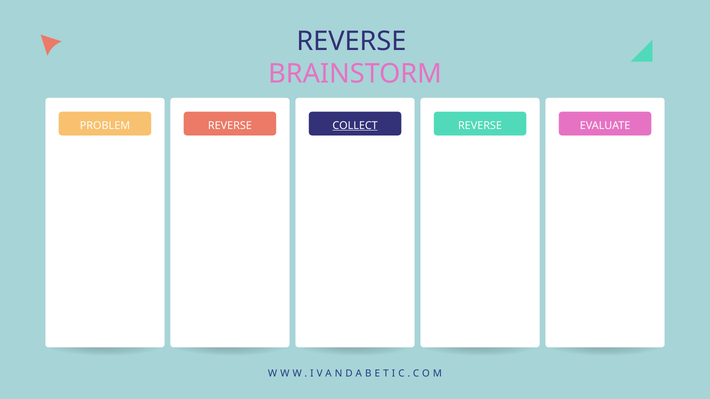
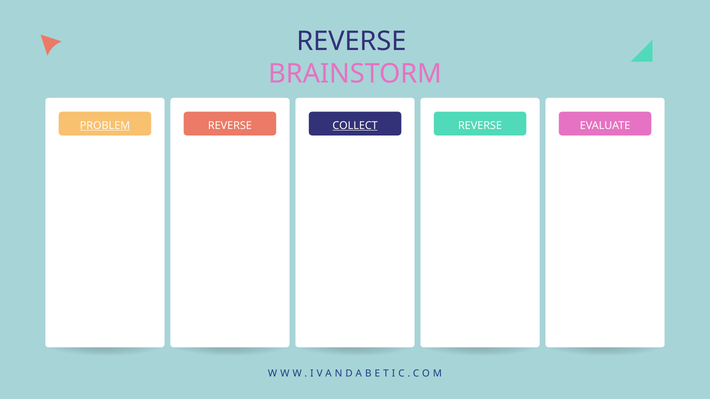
PROBLEM underline: none -> present (105, 126)
